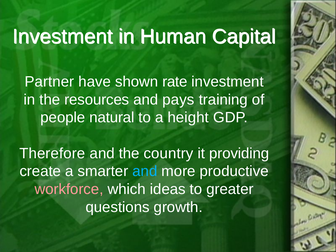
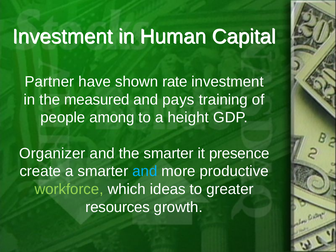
resources: resources -> measured (97, 100)
natural: natural -> among (112, 117)
Therefore: Therefore -> Organizer (52, 153)
the country: country -> smarter (169, 153)
providing: providing -> presence (239, 153)
workforce colour: pink -> light green (69, 189)
questions: questions -> resources (118, 207)
